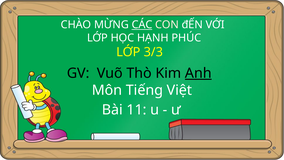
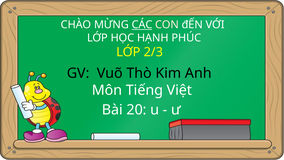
3/3: 3/3 -> 2/3 (153, 52)
Anh underline: present -> none (198, 73)
11: 11 -> 20 (137, 110)
